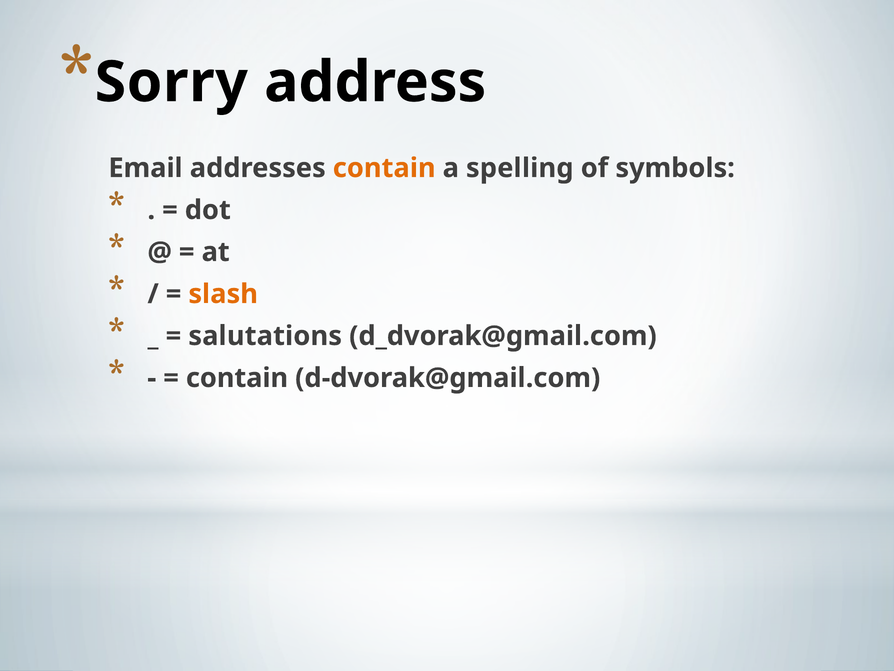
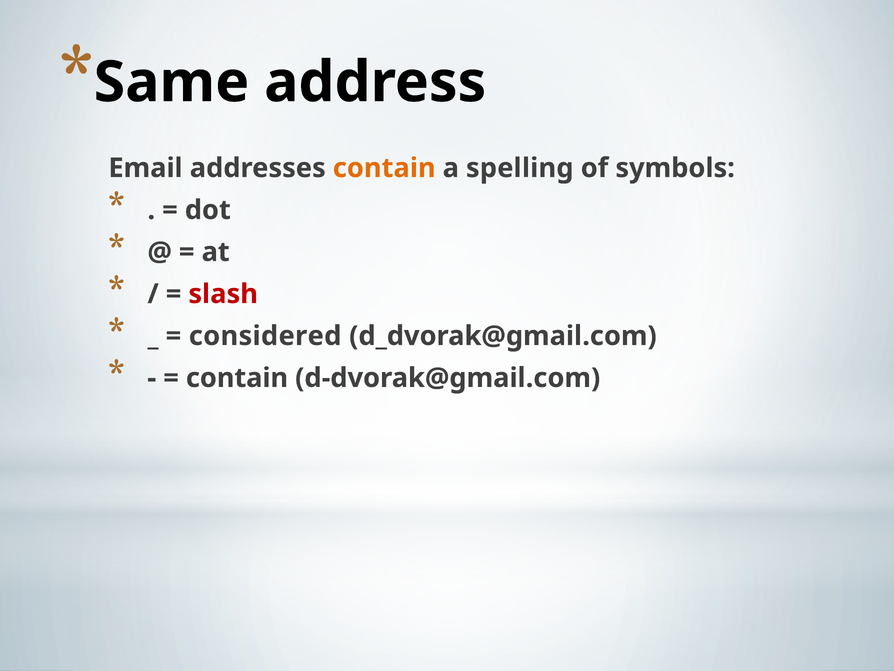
Sorry: Sorry -> Same (172, 82)
slash colour: orange -> red (223, 294)
salutations: salutations -> considered (265, 336)
